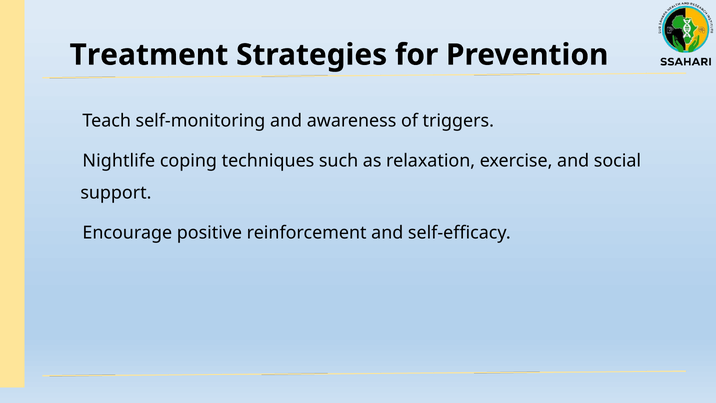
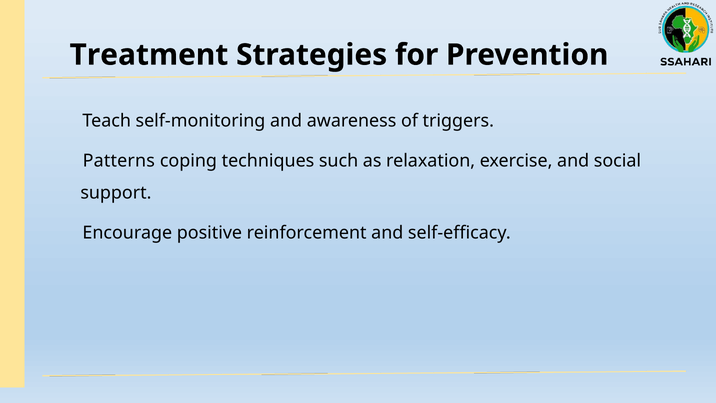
Nightlife: Nightlife -> Patterns (119, 161)
